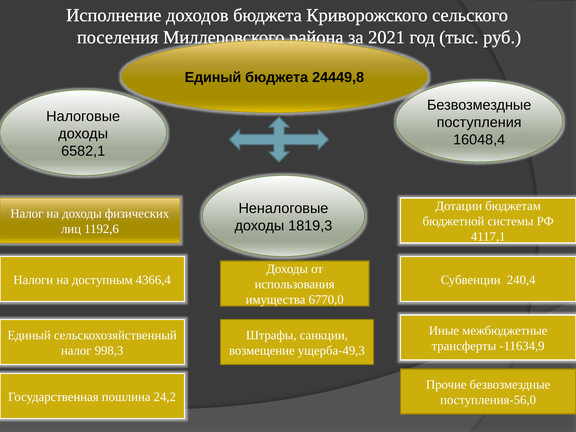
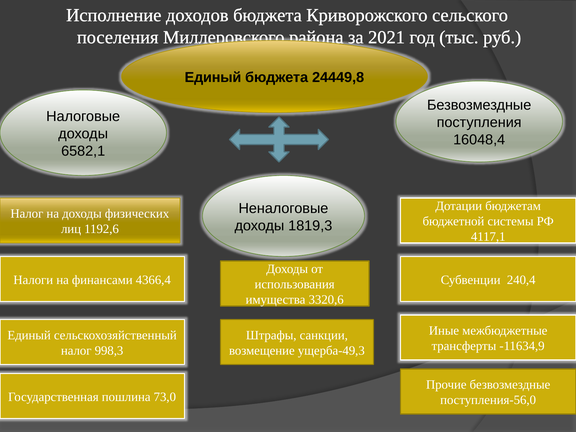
доступным: доступным -> финансами (102, 280)
6770,0: 6770,0 -> 3320,6 (326, 300)
24,2: 24,2 -> 73,0 (165, 397)
